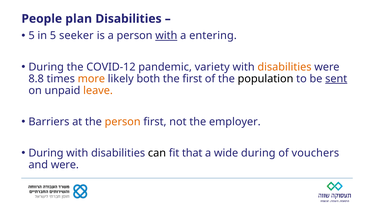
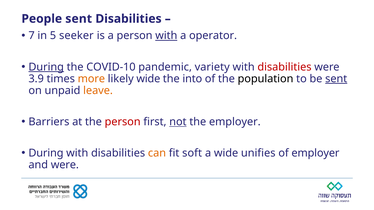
People plan: plan -> sent (79, 19)
5: 5 -> 7 (32, 36)
entering: entering -> operator (213, 36)
During underline: none -> present (46, 67)
COVID-12: COVID-12 -> COVID-10 (111, 67)
disabilities colour: orange -> red (284, 67)
8.8: 8.8 -> 3.9 (36, 79)
likely both: both -> wide (148, 79)
the first: first -> into (192, 79)
person colour: orange -> red (123, 122)
not underline: none -> present (178, 122)
can colour: black -> orange (157, 153)
that: that -> soft (192, 153)
wide during: during -> unifies (258, 153)
of vouchers: vouchers -> employer (315, 153)
